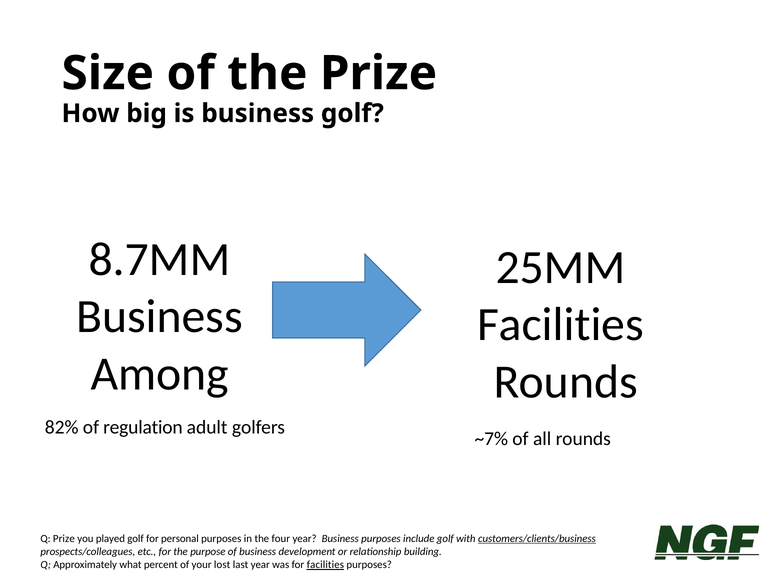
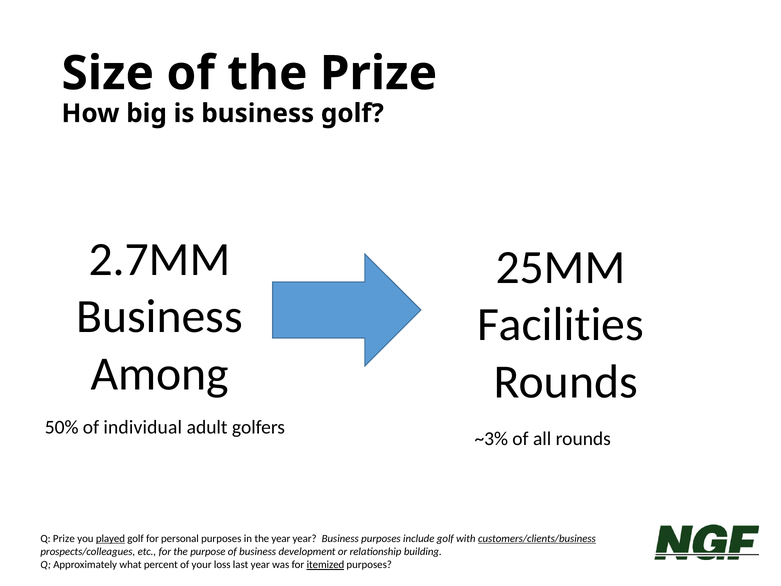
8.7MM: 8.7MM -> 2.7MM (159, 259)
82%: 82% -> 50% (62, 427)
regulation: regulation -> individual (143, 427)
~7%: ~7% -> ~3% (491, 439)
played underline: none -> present (110, 538)
the four: four -> year (281, 538)
lost: lost -> loss (222, 564)
for facilities: facilities -> itemized (325, 564)
